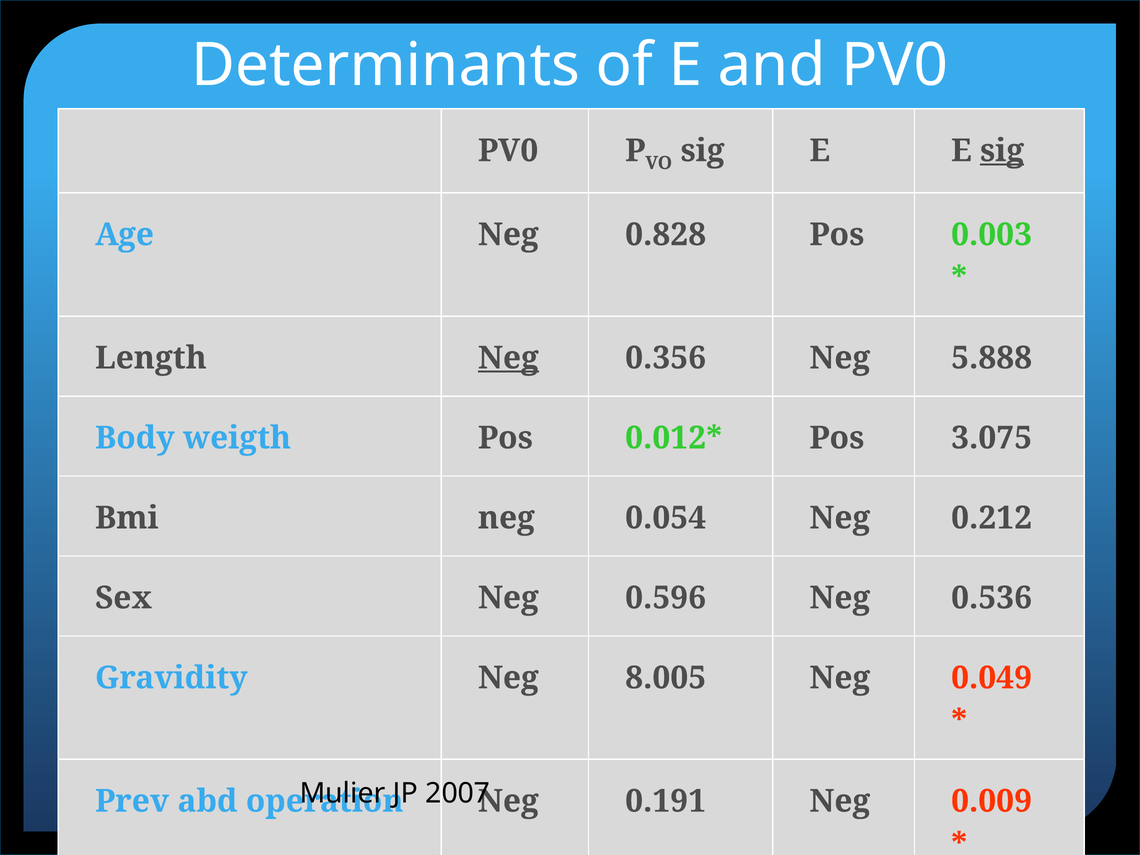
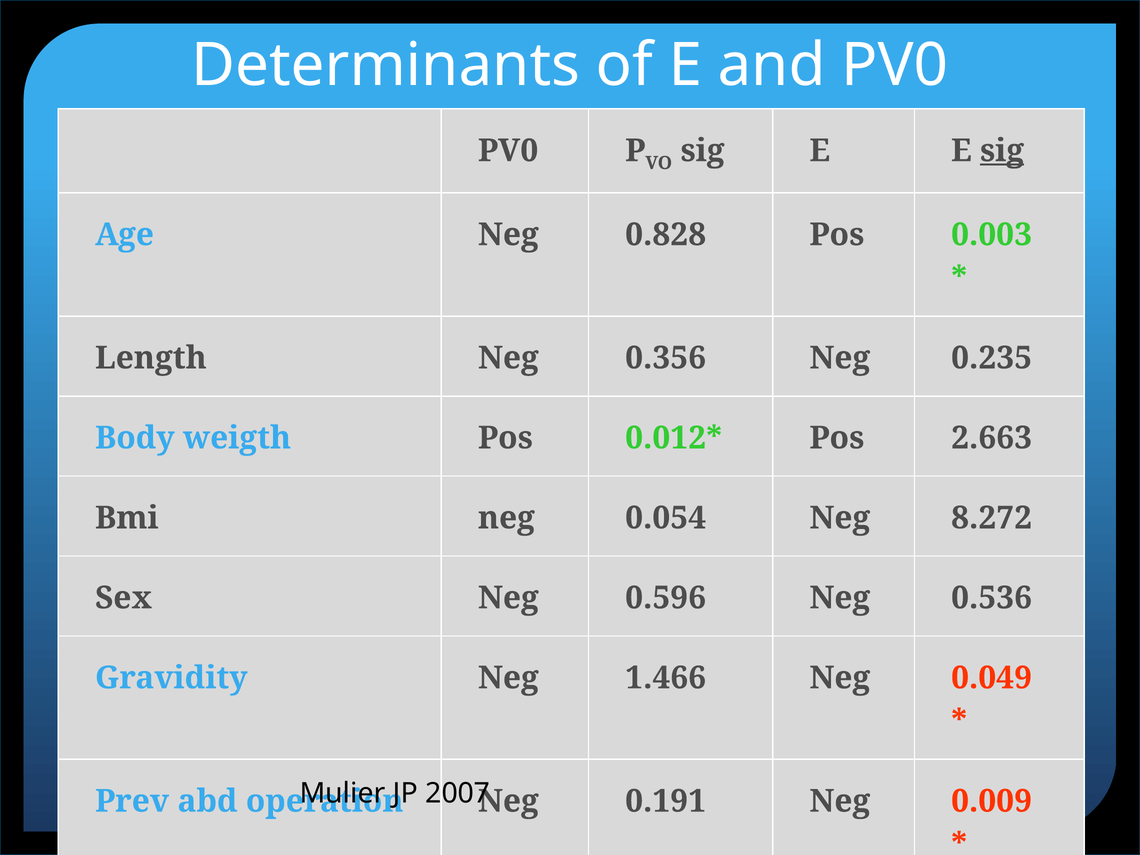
Neg underline: present -> none (508, 358)
5.888: 5.888 -> 0.235 (992, 358)
3.075: 3.075 -> 2.663 (992, 438)
0.212: 0.212 -> 8.272 (992, 518)
8.005: 8.005 -> 1.466 (666, 678)
